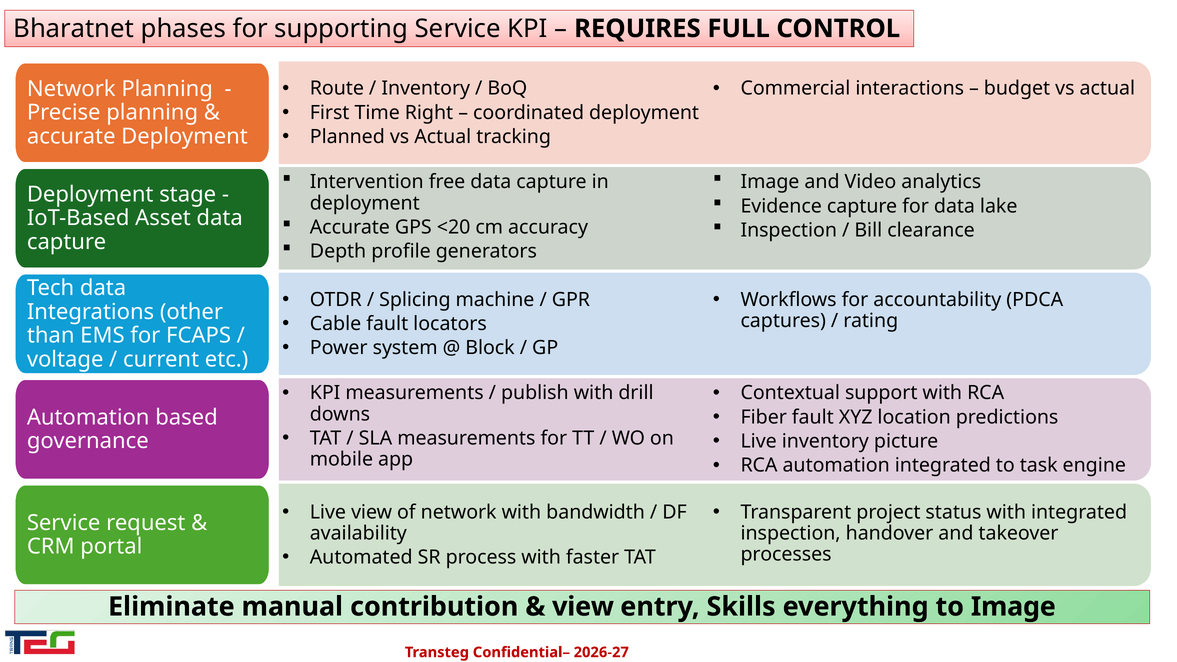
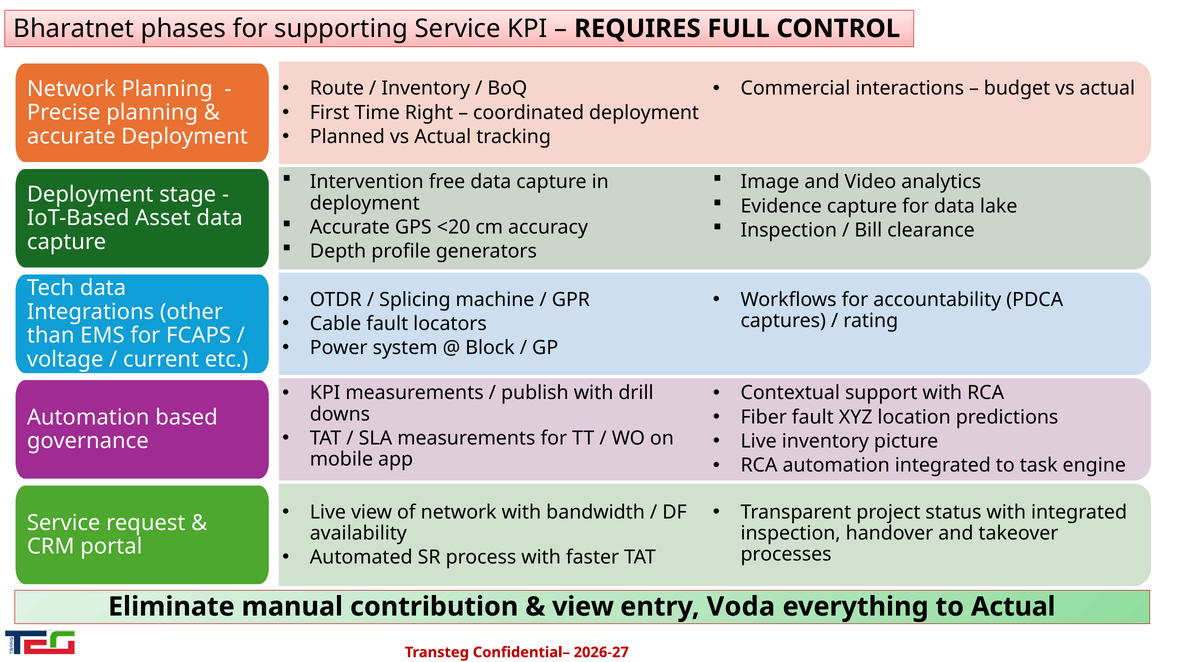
Skills: Skills -> Voda (741, 607)
to Image: Image -> Actual (1013, 607)
